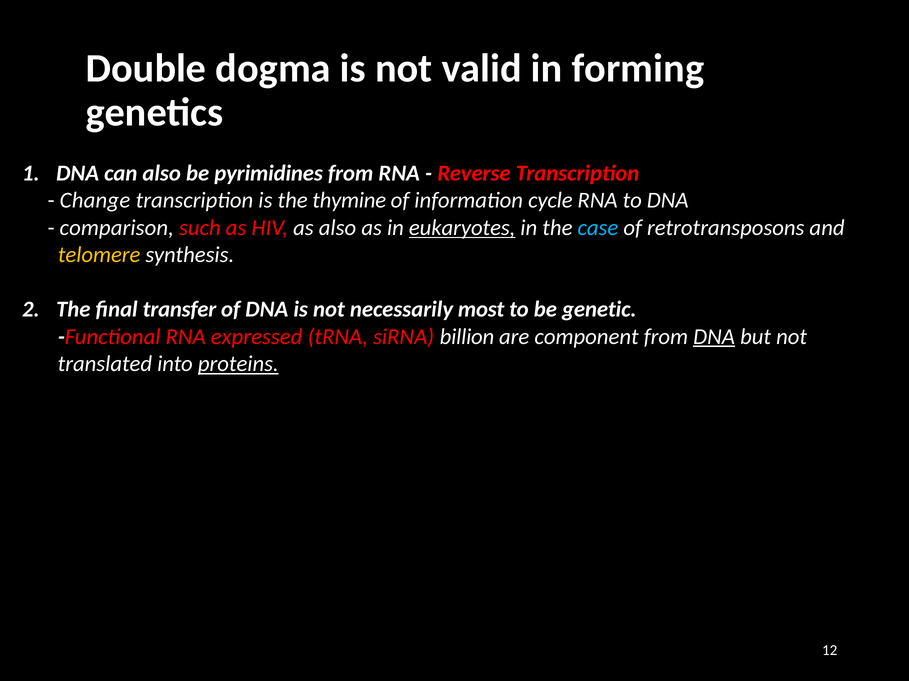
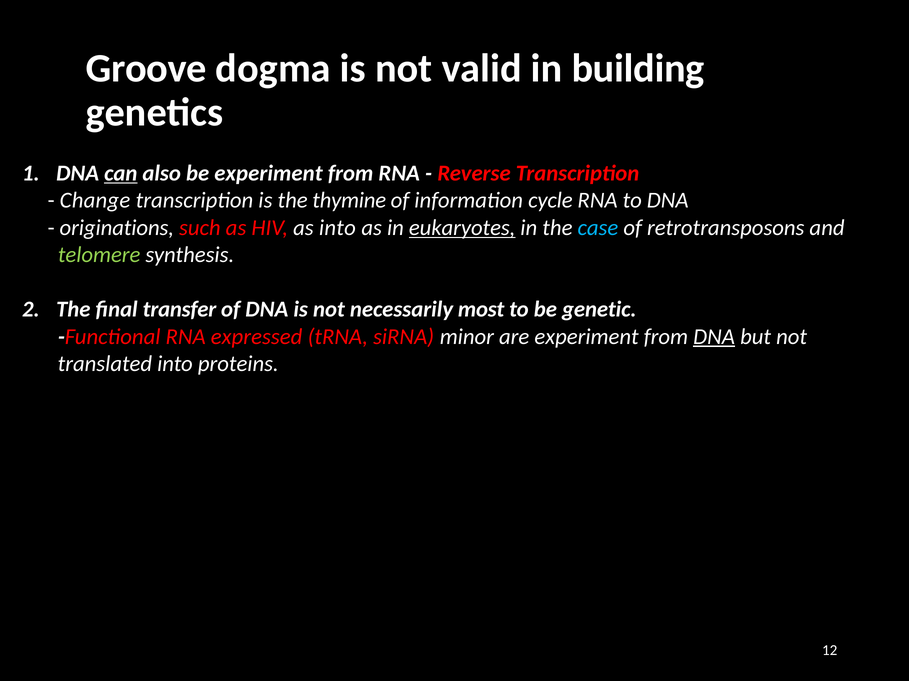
Double: Double -> Groove (146, 69)
forming: forming -> building (638, 69)
can underline: none -> present (121, 173)
be pyrimidines: pyrimidines -> experiment (268, 173)
comparison: comparison -> originations (117, 228)
as also: also -> into (337, 228)
telomere colour: yellow -> light green (99, 255)
billion: billion -> minor (467, 337)
are component: component -> experiment (587, 337)
proteins underline: present -> none (238, 364)
